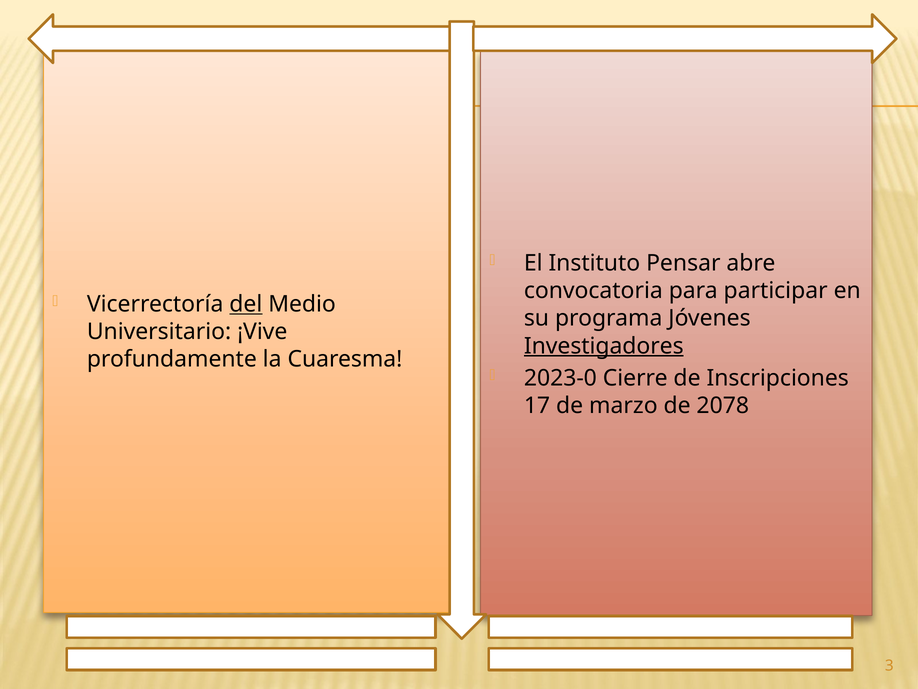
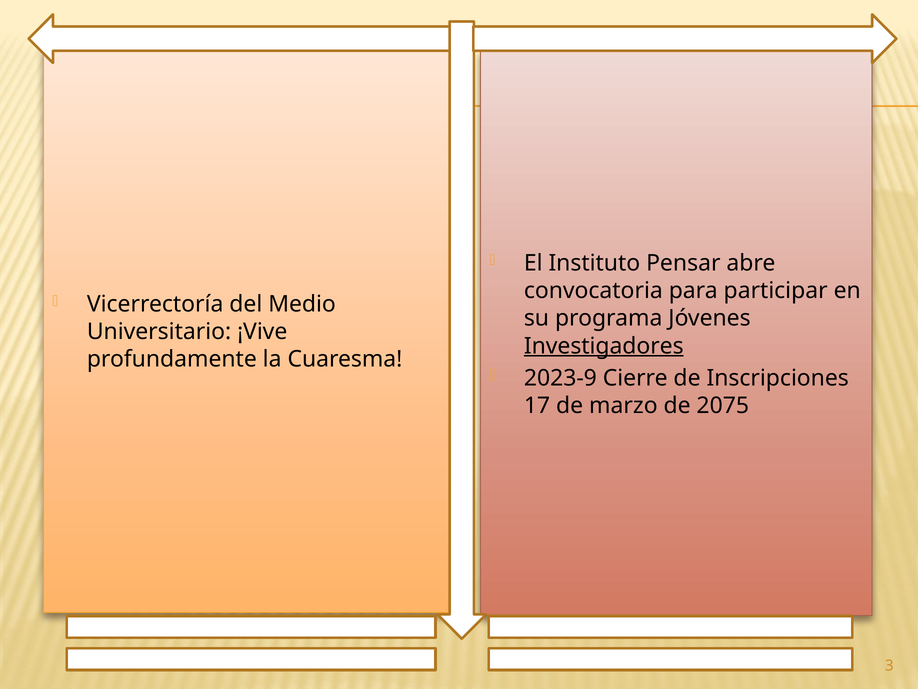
del underline: present -> none (246, 304)
2023-0: 2023-0 -> 2023-9 (560, 378)
2078: 2078 -> 2075 (723, 405)
